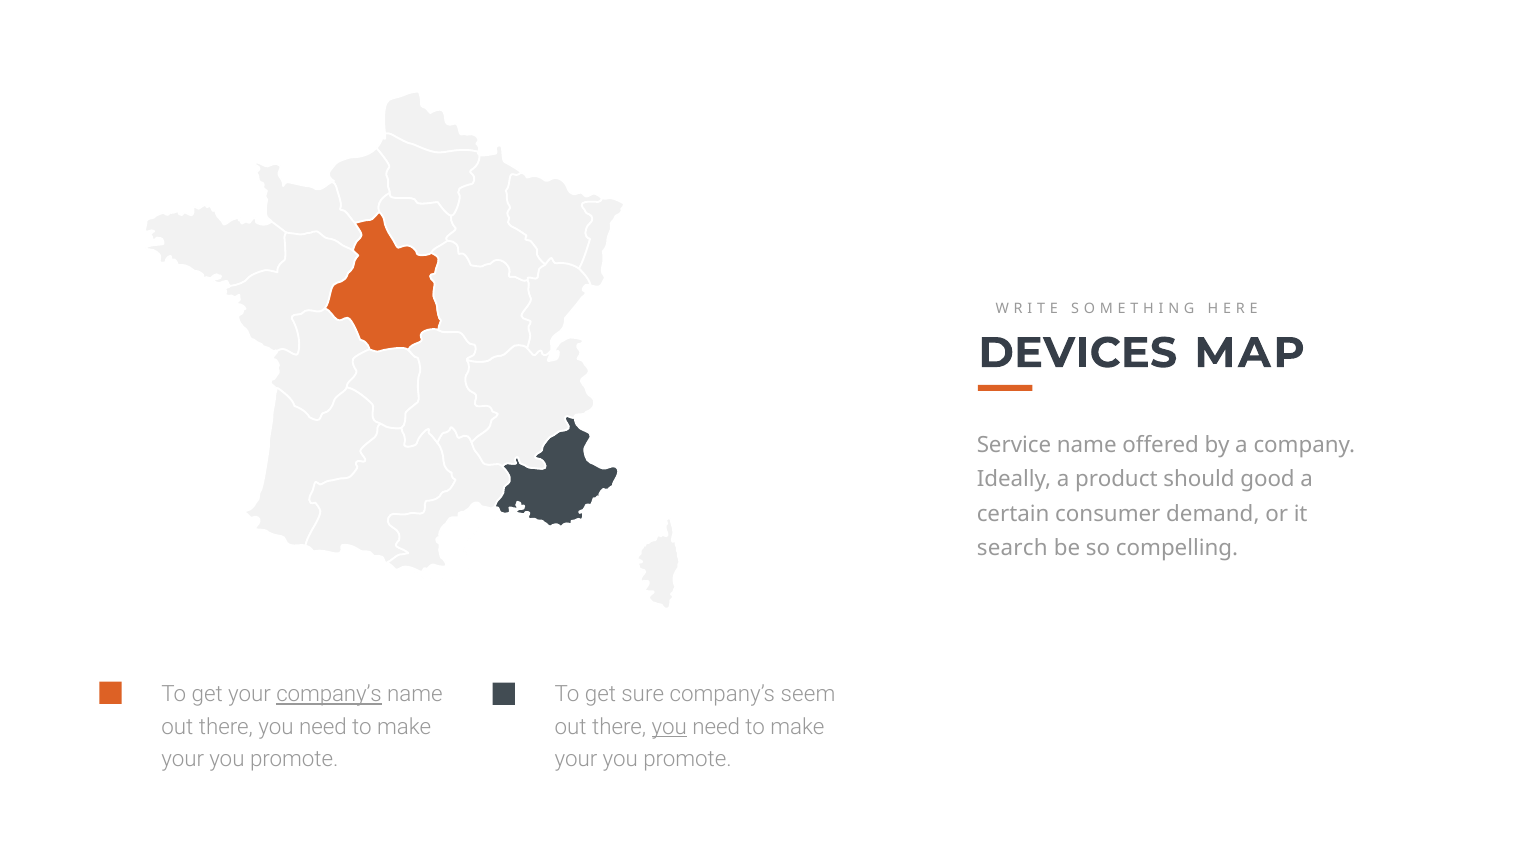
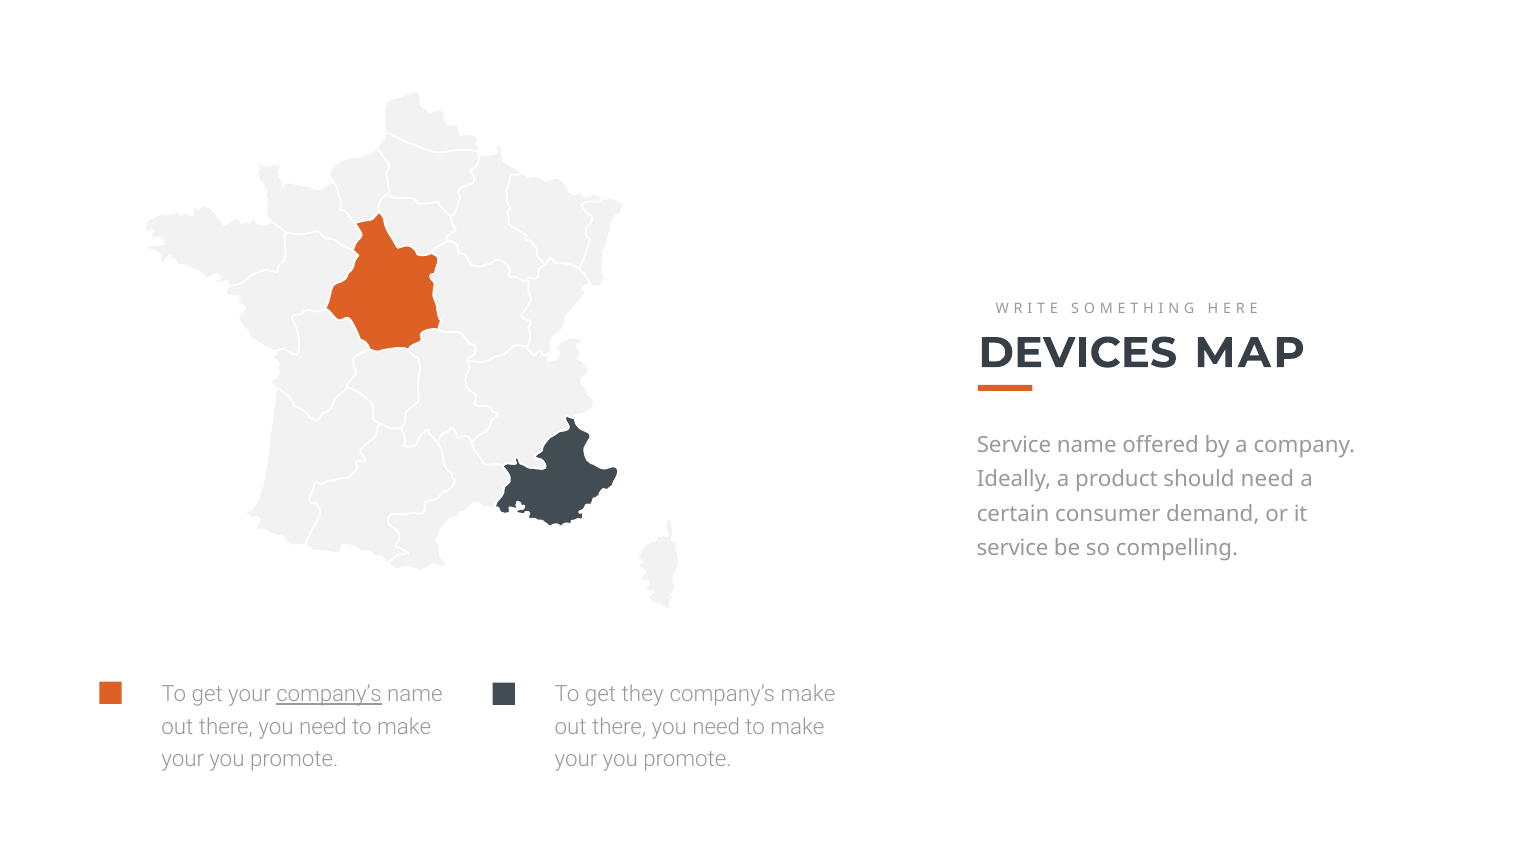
should good: good -> need (1267, 480)
search: search -> service (1013, 549)
sure: sure -> they (643, 695)
company’s seem: seem -> make (808, 695)
you underline: present -> none (669, 727)
